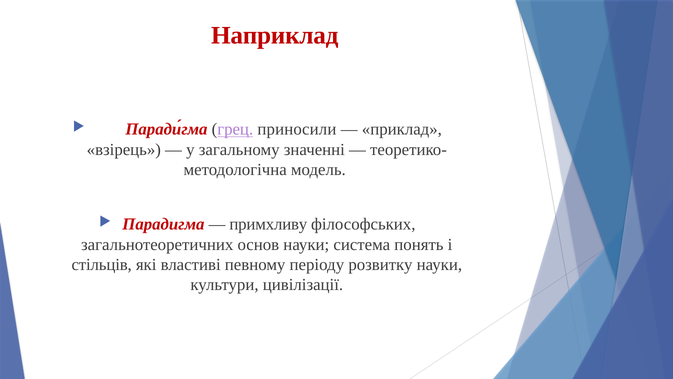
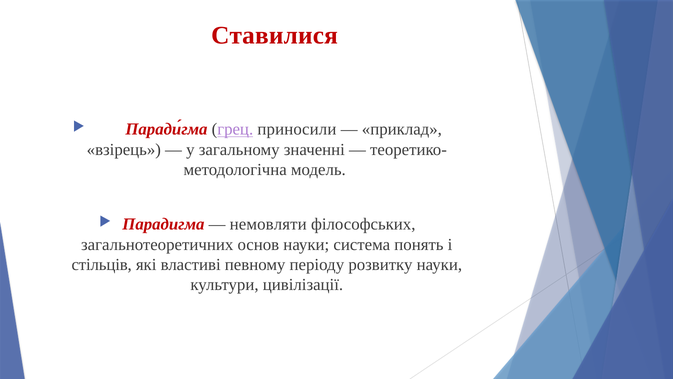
Наприклад: Наприклад -> Ставилися (275, 35)
примхливу: примхливу -> немовляти (268, 224)
